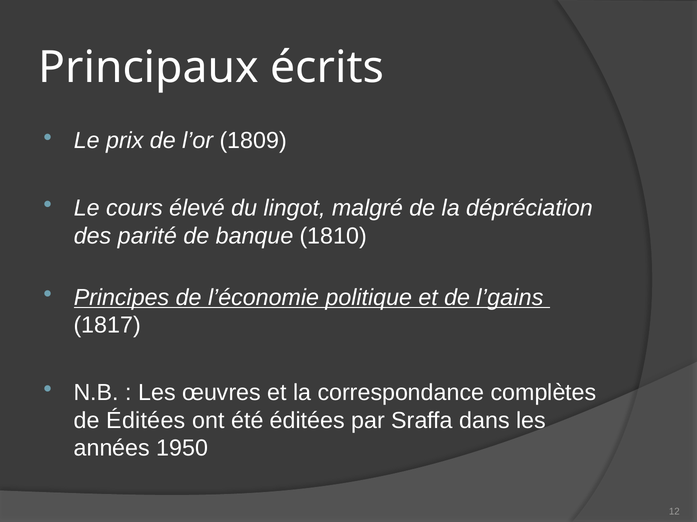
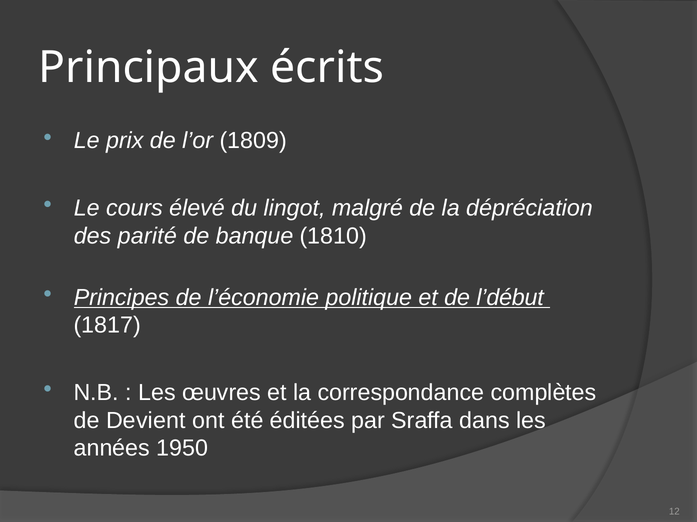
l’gains: l’gains -> l’début (510, 298)
de Éditées: Éditées -> Devient (146, 421)
